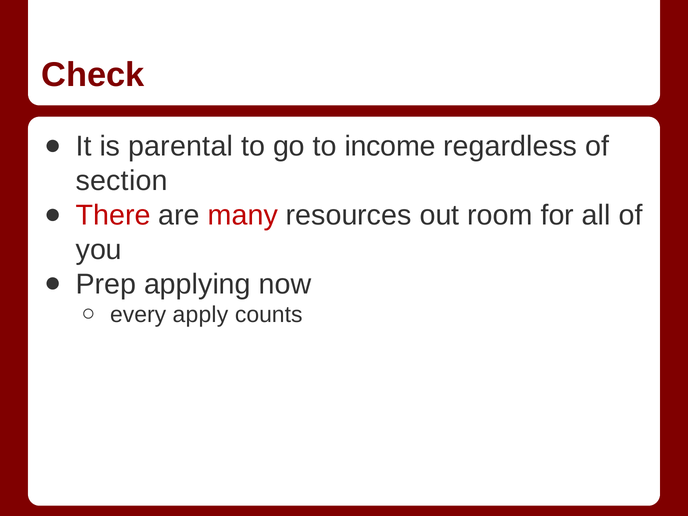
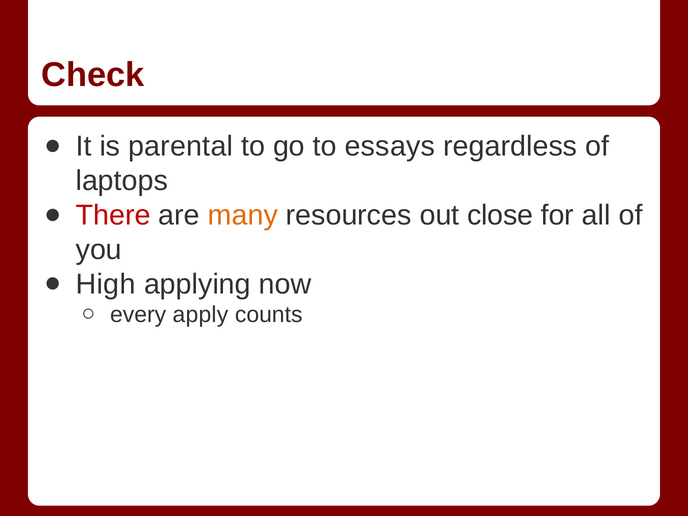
income: income -> essays (390, 146)
section: section -> laptops (122, 181)
many colour: red -> orange (243, 215)
room: room -> close (500, 215)
Prep: Prep -> High (106, 284)
